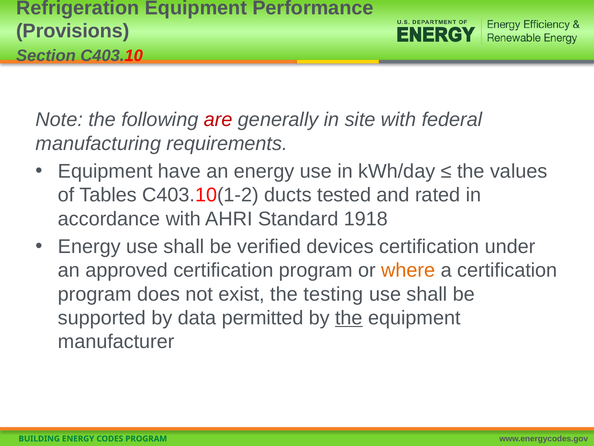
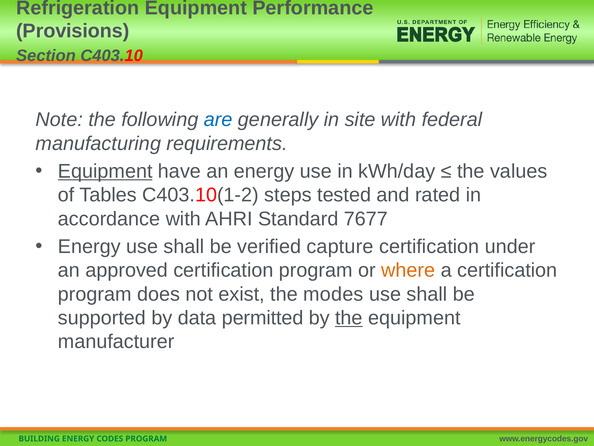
are colour: red -> blue (218, 120)
Equipment underline: none -> present (105, 171)
ducts: ducts -> steps (288, 195)
1918: 1918 -> 7677 (366, 219)
devices: devices -> capture (340, 246)
testing: testing -> modes (333, 294)
